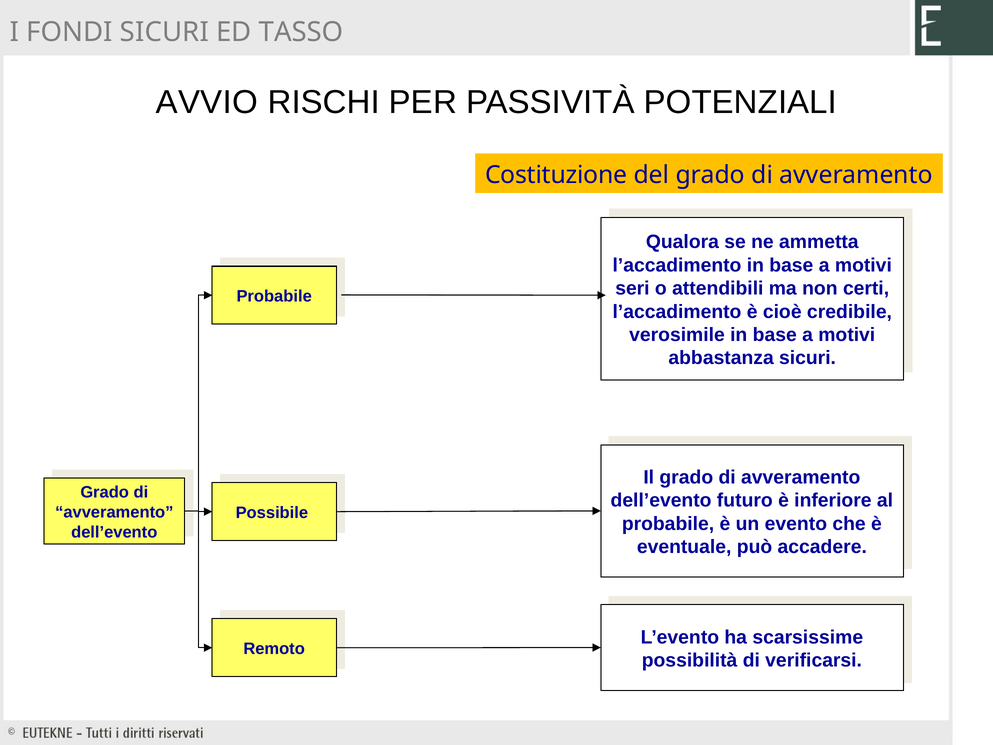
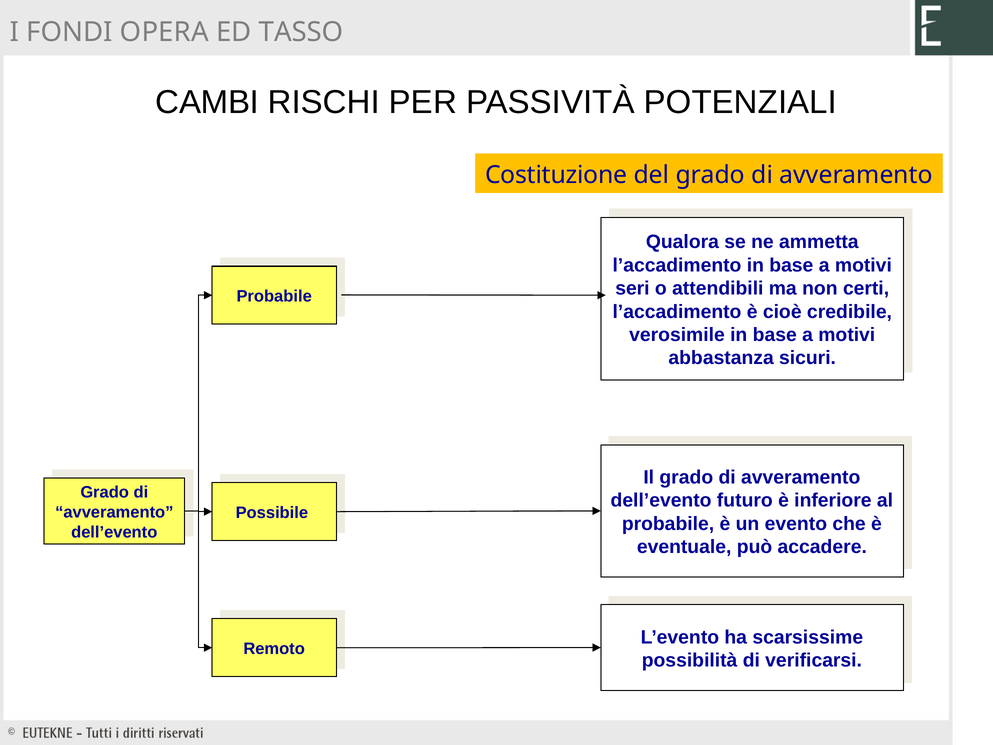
FONDI SICURI: SICURI -> OPERA (164, 32)
AVVIO: AVVIO -> CAMBI (207, 102)
